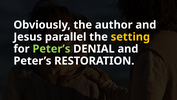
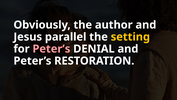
Peter’s colour: light green -> pink (51, 49)
